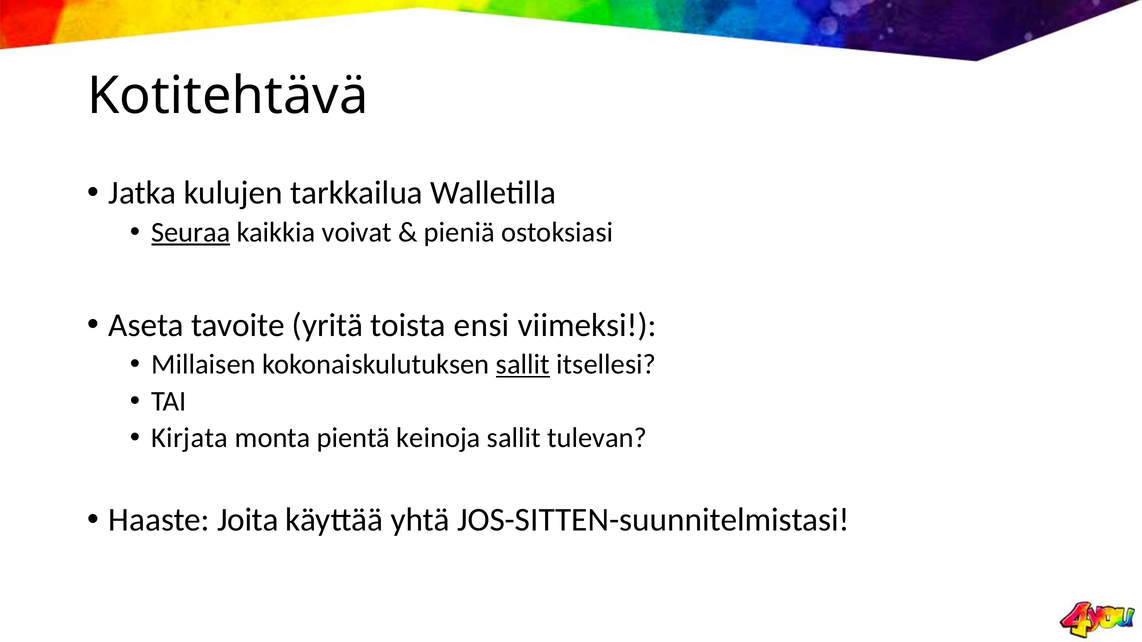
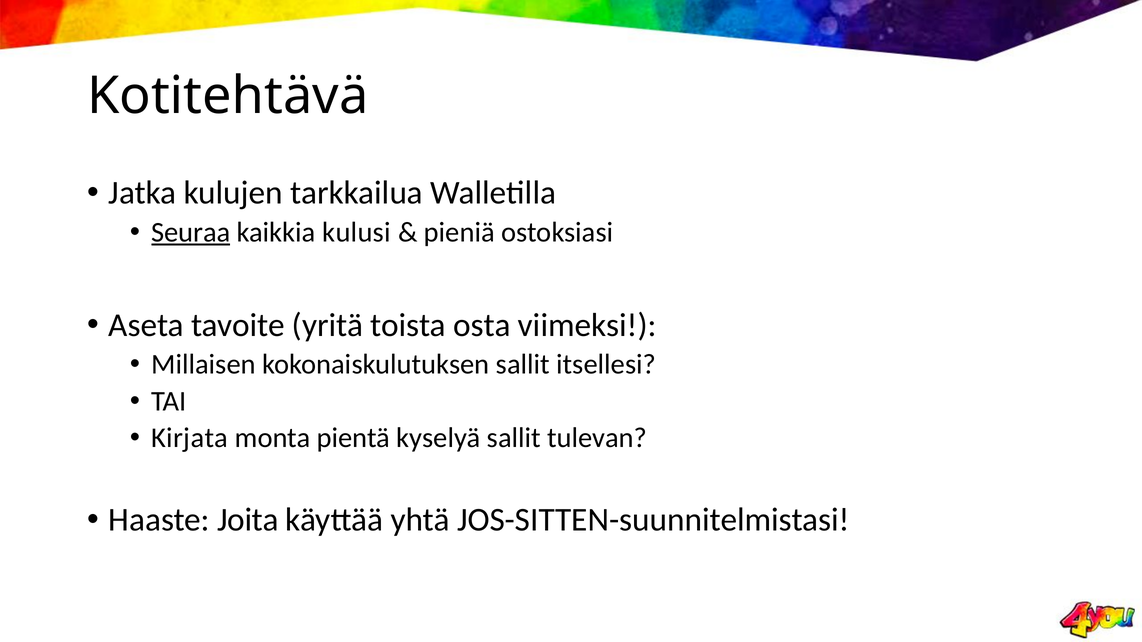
voivat: voivat -> kulusi (357, 232)
ensi: ensi -> osta (482, 325)
sallit underline: present -> none (523, 365)
keinoja: keinoja -> kyselyä (439, 438)
